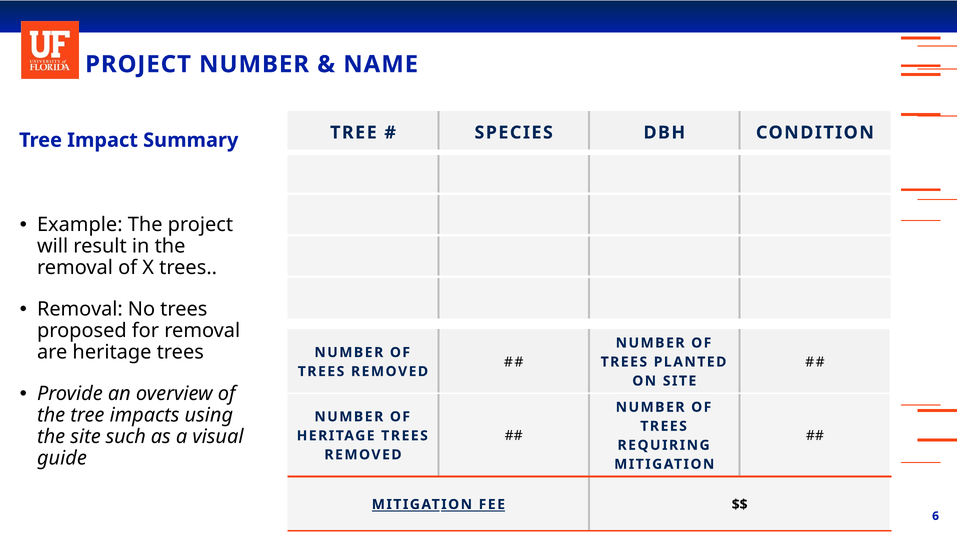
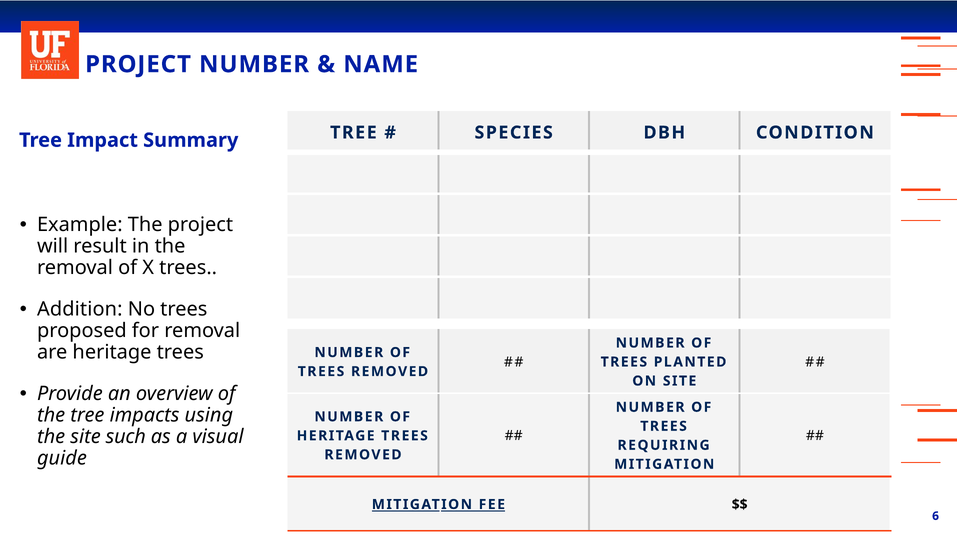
Removal: Removal -> Addition (80, 310)
